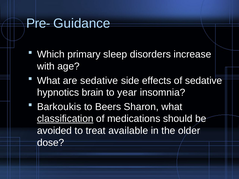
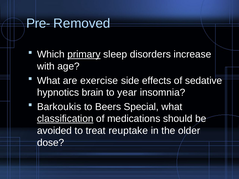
Guidance: Guidance -> Removed (82, 23)
primary underline: none -> present (84, 54)
are sedative: sedative -> exercise (99, 81)
Sharon: Sharon -> Special (141, 107)
available: available -> reuptake (128, 131)
